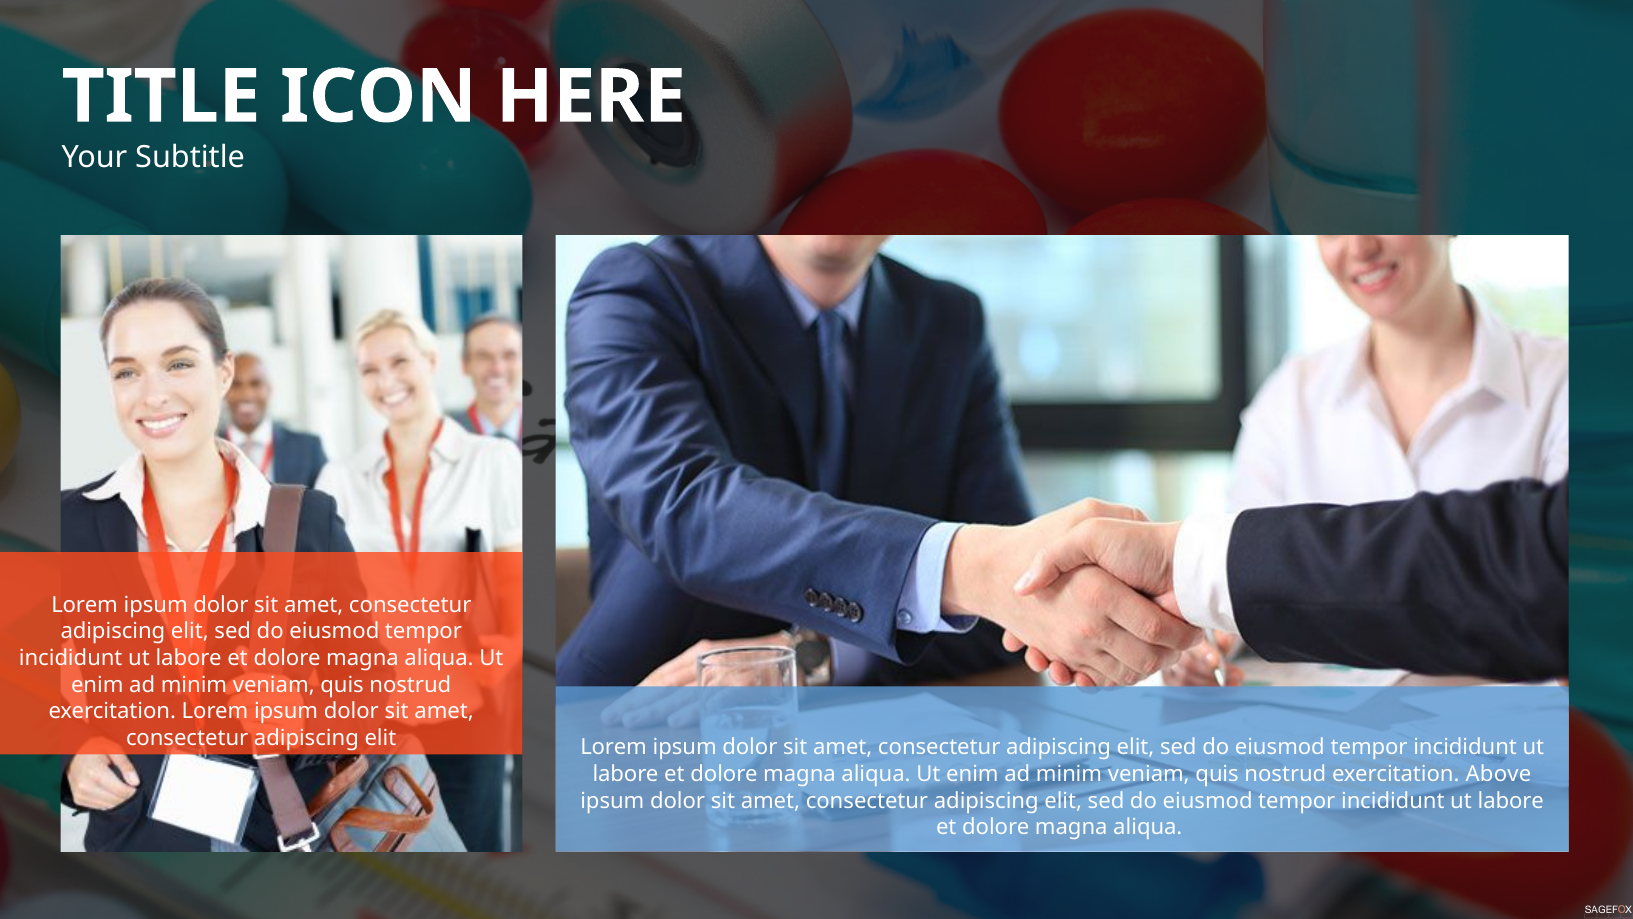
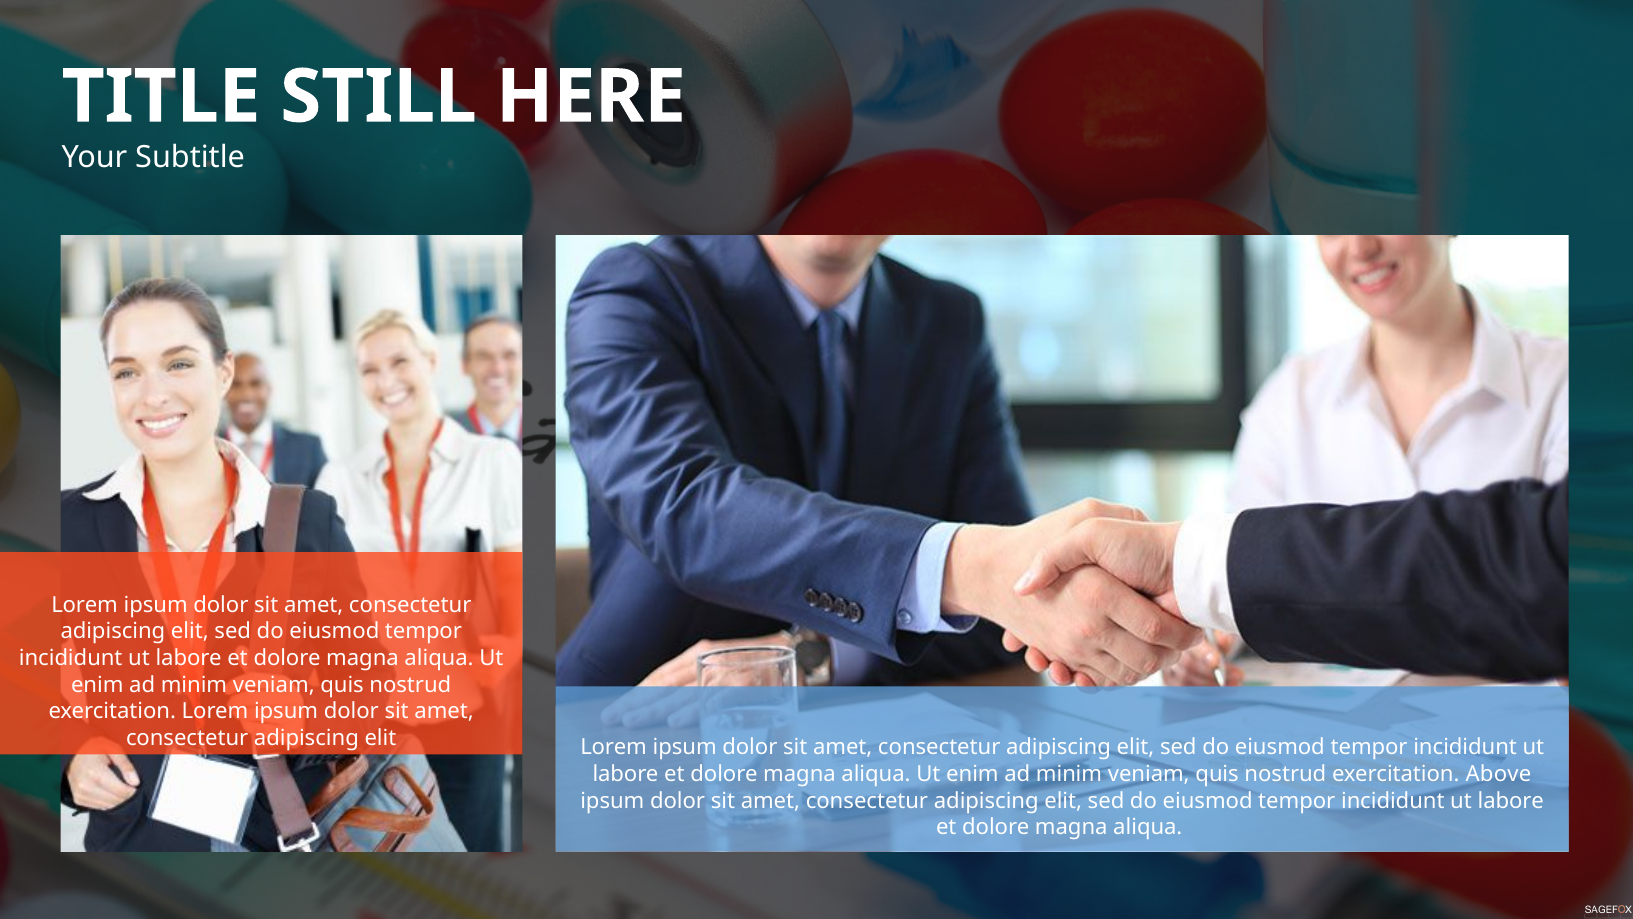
ICON: ICON -> STILL (378, 97)
